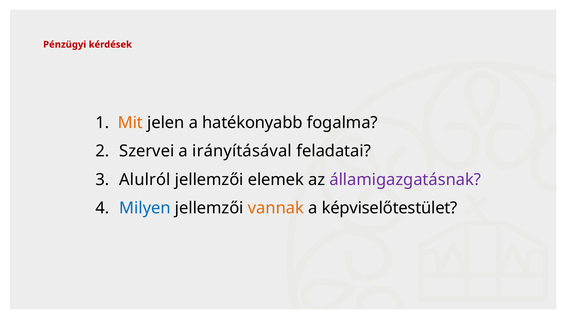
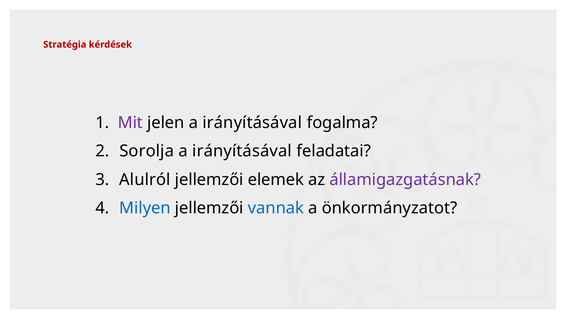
Pénzügyi: Pénzügyi -> Stratégia (65, 44)
Mit colour: orange -> purple (130, 122)
jelen a hatékonyabb: hatékonyabb -> irányításával (252, 122)
Szervei: Szervei -> Sorolja (147, 151)
vannak colour: orange -> blue (276, 208)
képviselőtestület: képviselőtestület -> önkormányzatot (390, 208)
